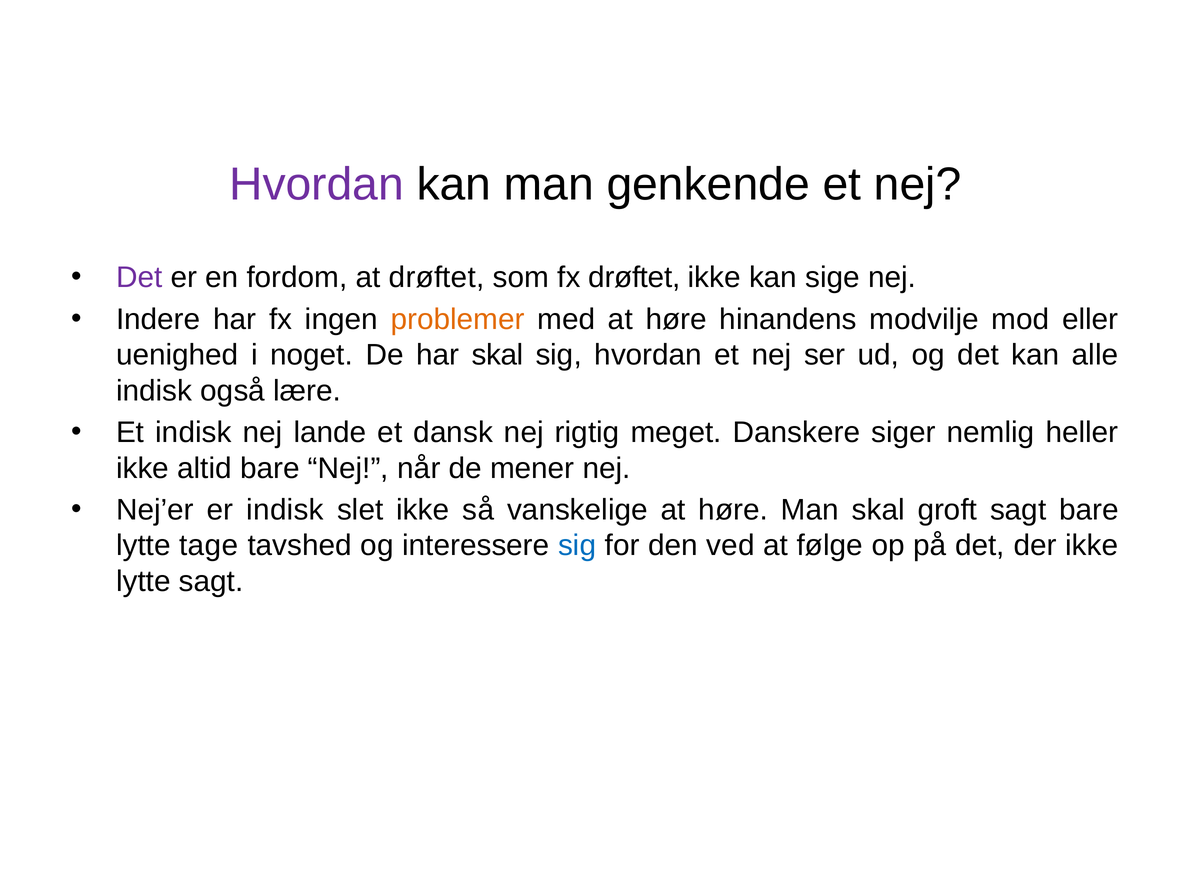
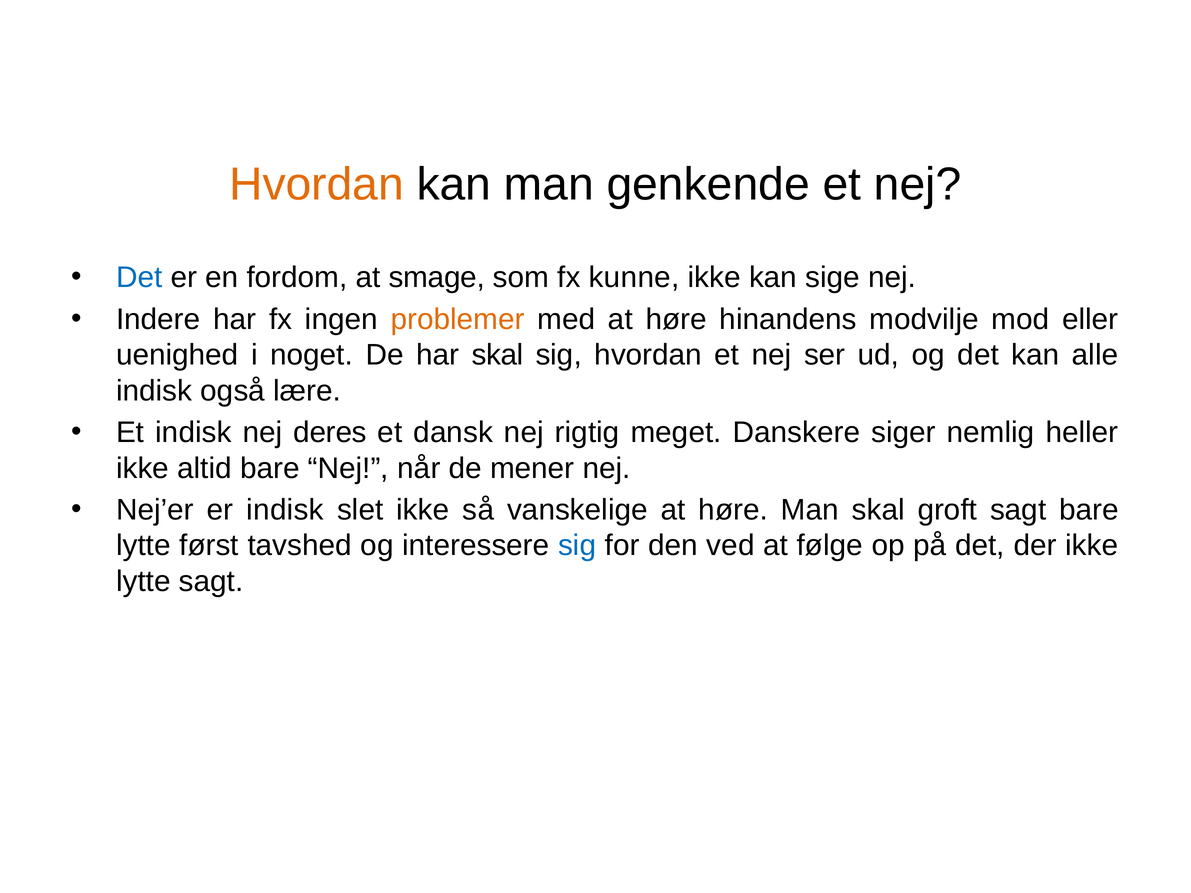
Hvordan colour: purple -> orange (317, 184)
Det colour: purple -> blue (139, 278)
at drøftet: drøftet -> smage (437, 278)
fx drøftet: drøftet -> kunne (634, 278)
lande: lande -> deres (330, 433)
tage: tage -> først (209, 546)
